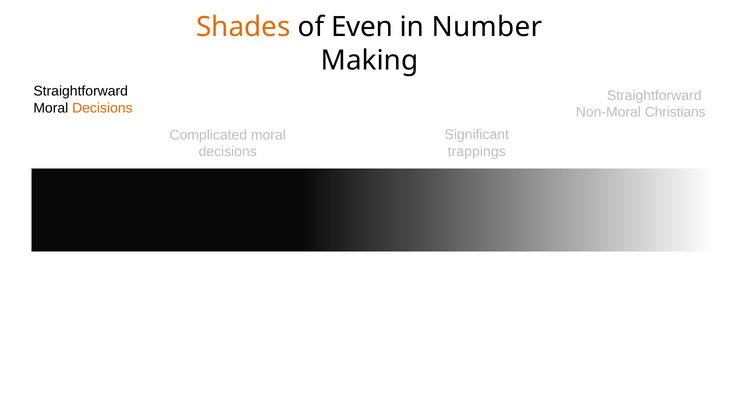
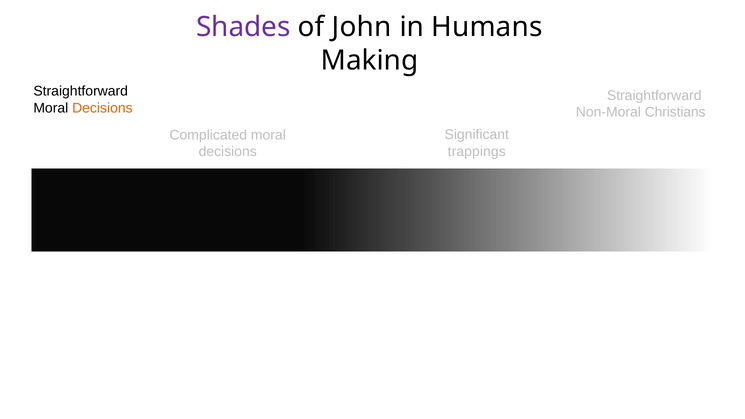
Shades colour: orange -> purple (243, 27)
Even: Even -> John (362, 27)
Number: Number -> Humans (487, 27)
